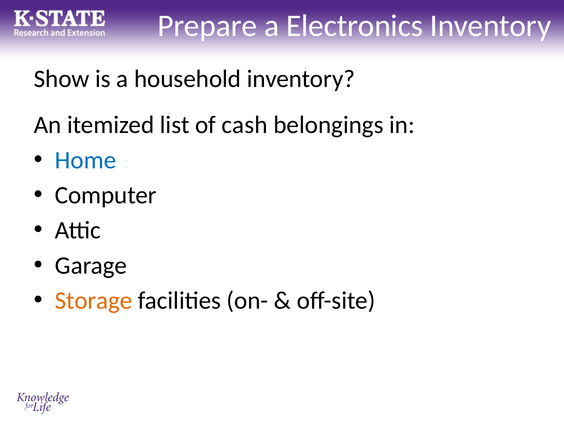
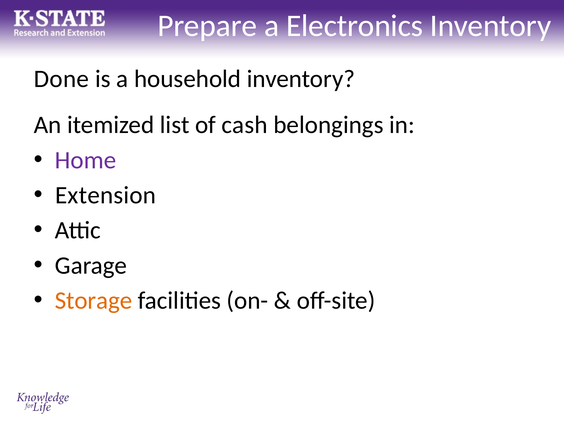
Show: Show -> Done (61, 79)
Home colour: blue -> purple (86, 160)
Computer: Computer -> Extension (106, 195)
